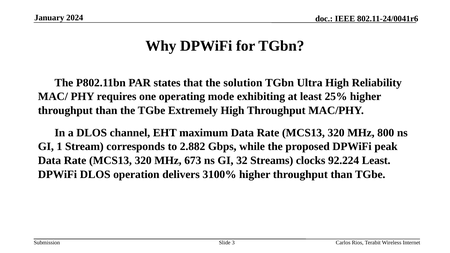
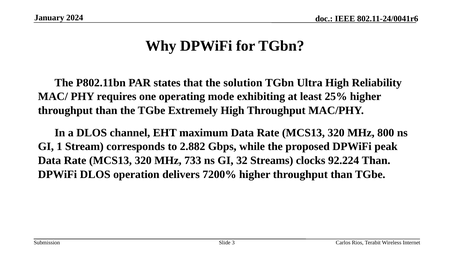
673: 673 -> 733 (193, 161)
92.224 Least: Least -> Than (376, 161)
3100%: 3100% -> 7200% (219, 174)
